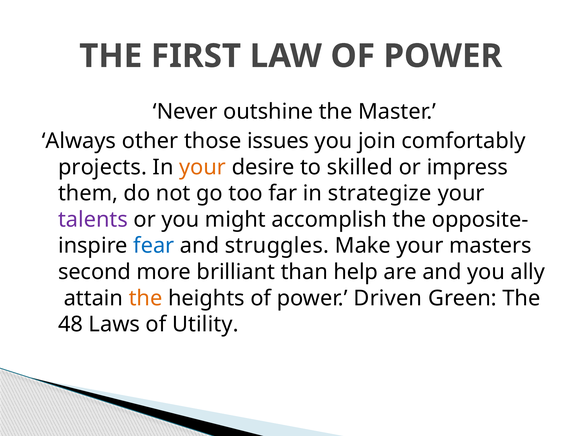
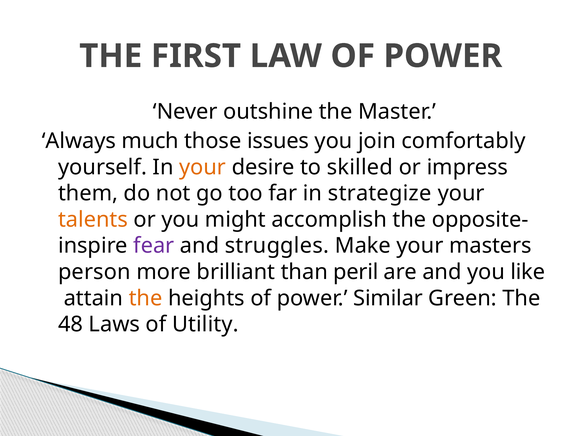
other: other -> much (150, 141)
projects: projects -> yourself (103, 167)
talents colour: purple -> orange (93, 220)
fear colour: blue -> purple (154, 246)
second: second -> person (94, 272)
help: help -> peril (356, 272)
ally: ally -> like (528, 272)
Driven: Driven -> Similar (388, 299)
